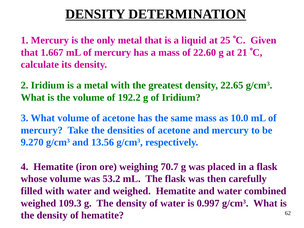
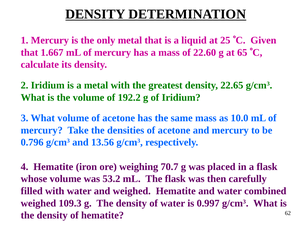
21: 21 -> 65 (242, 52)
9.270: 9.270 -> 0.796 (32, 142)
